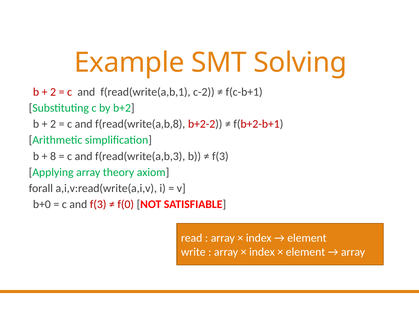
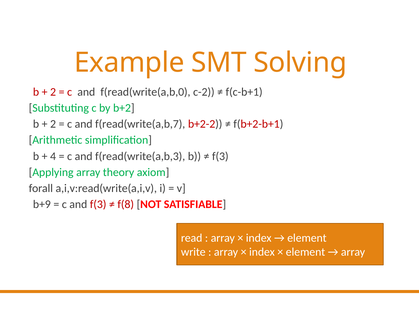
f(read(write(a,b,1: f(read(write(a,b,1 -> f(read(write(a,b,0 (145, 92)
f(read(write(a,b,8: f(read(write(a,b,8 -> f(read(write(a,b,7 (140, 124)
8: 8 -> 4 (53, 156)
b+0: b+0 -> b+9 (42, 205)
f(0: f(0 -> f(8 (126, 205)
